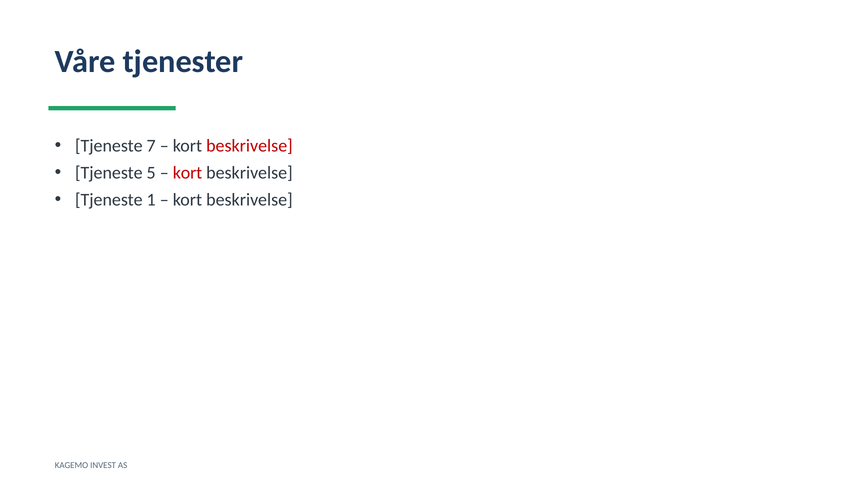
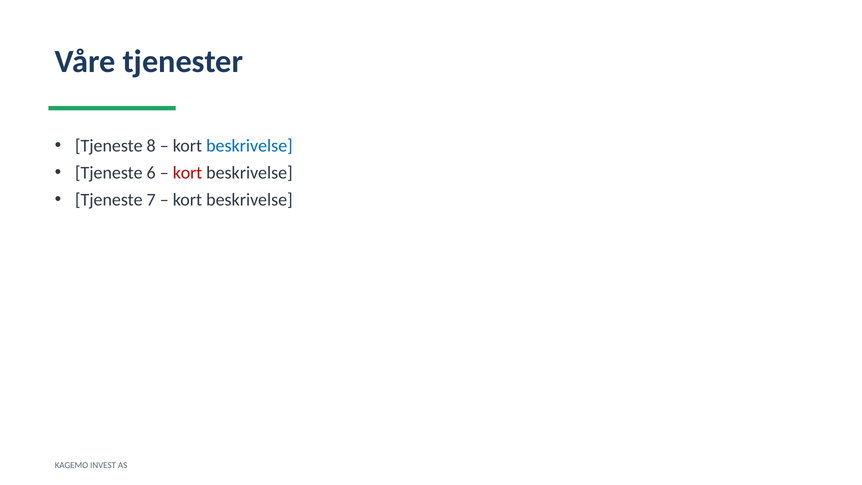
7: 7 -> 8 (151, 146)
beskrivelse colour: red -> blue (249, 146)
5: 5 -> 6 (151, 173)
1: 1 -> 7 (151, 200)
